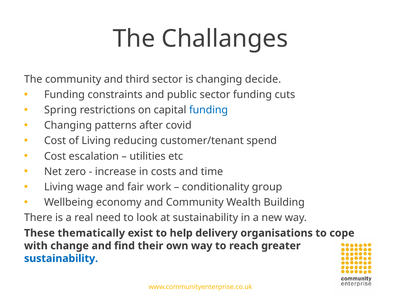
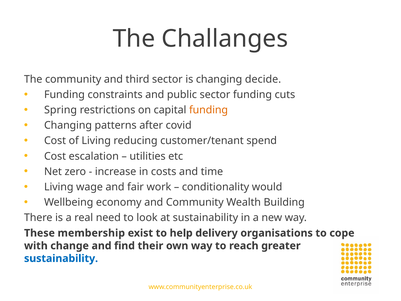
funding colour: blue -> orange (209, 110)
group: group -> would (267, 187)
thematically: thematically -> membership (91, 233)
